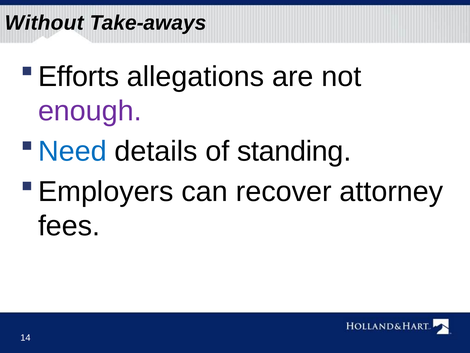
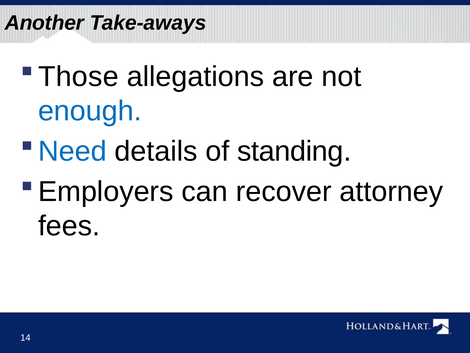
Without: Without -> Another (44, 23)
Efforts: Efforts -> Those (78, 76)
enough colour: purple -> blue (90, 111)
